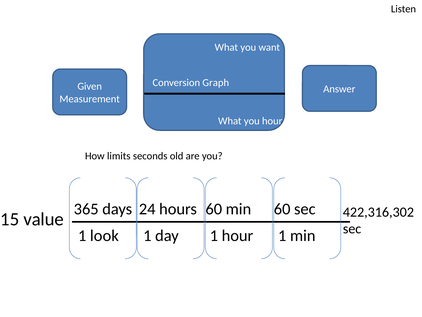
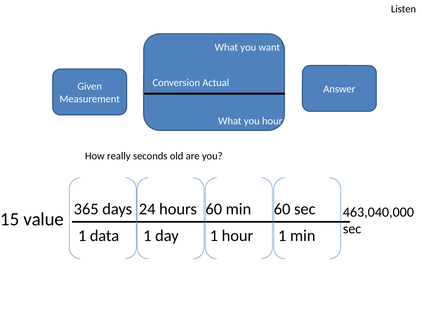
Graph: Graph -> Actual (216, 83)
limits: limits -> really (119, 156)
422,316,302: 422,316,302 -> 463,040,000 (378, 212)
look: look -> data (105, 235)
